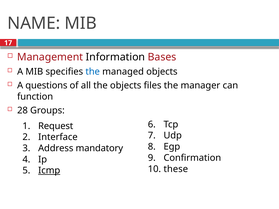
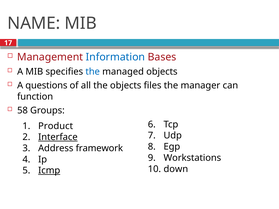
Information colour: black -> blue (115, 57)
28: 28 -> 58 (22, 111)
Request: Request -> Product (56, 126)
Interface underline: none -> present (58, 137)
mandatory: mandatory -> framework (99, 148)
Confirmation: Confirmation -> Workstations (192, 158)
these: these -> down (176, 169)
